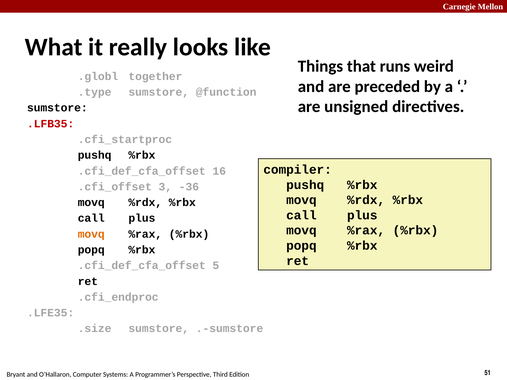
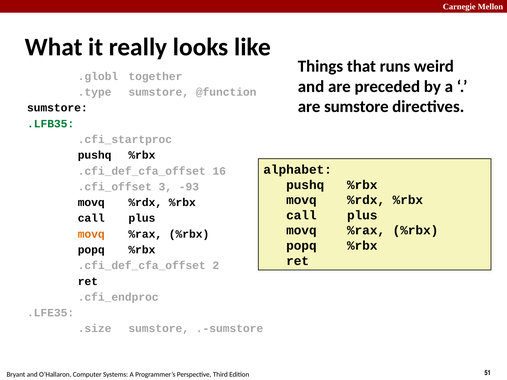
are unsigned: unsigned -> sumstore (356, 107)
.LFB35 colour: red -> green (51, 124)
compiler: compiler -> alphabet (298, 170)
-36: -36 -> -93 (189, 187)
5: 5 -> 2 (216, 266)
